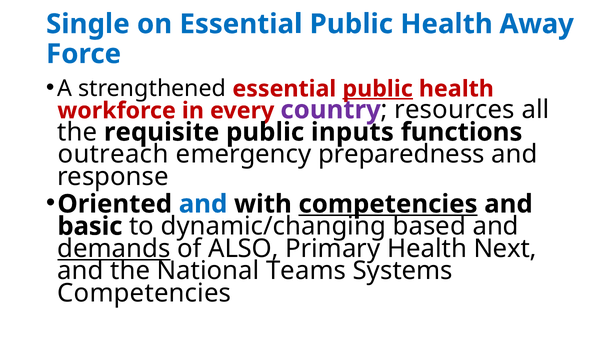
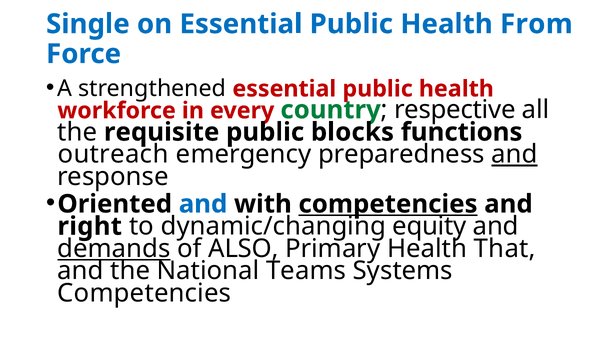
Away: Away -> From (536, 24)
public underline: present -> none (378, 89)
country colour: purple -> green (331, 110)
resources: resources -> respective (455, 110)
inputs: inputs -> blocks (352, 132)
and underline: none -> present (515, 154)
basic: basic -> right (90, 226)
based: based -> equity (429, 226)
Next: Next -> That (505, 248)
